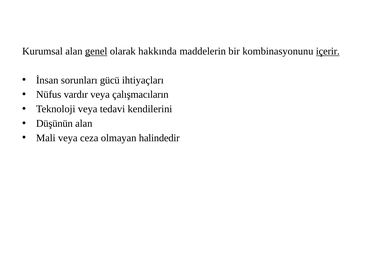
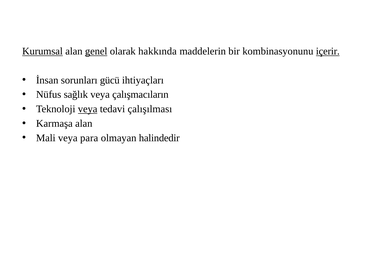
Kurumsal underline: none -> present (42, 51)
vardır: vardır -> sağlık (76, 94)
veya underline: none -> present (88, 109)
kendilerini: kendilerini -> çalışılması (150, 109)
Düşünün: Düşünün -> Karmaşa (54, 123)
ceza: ceza -> para (89, 138)
